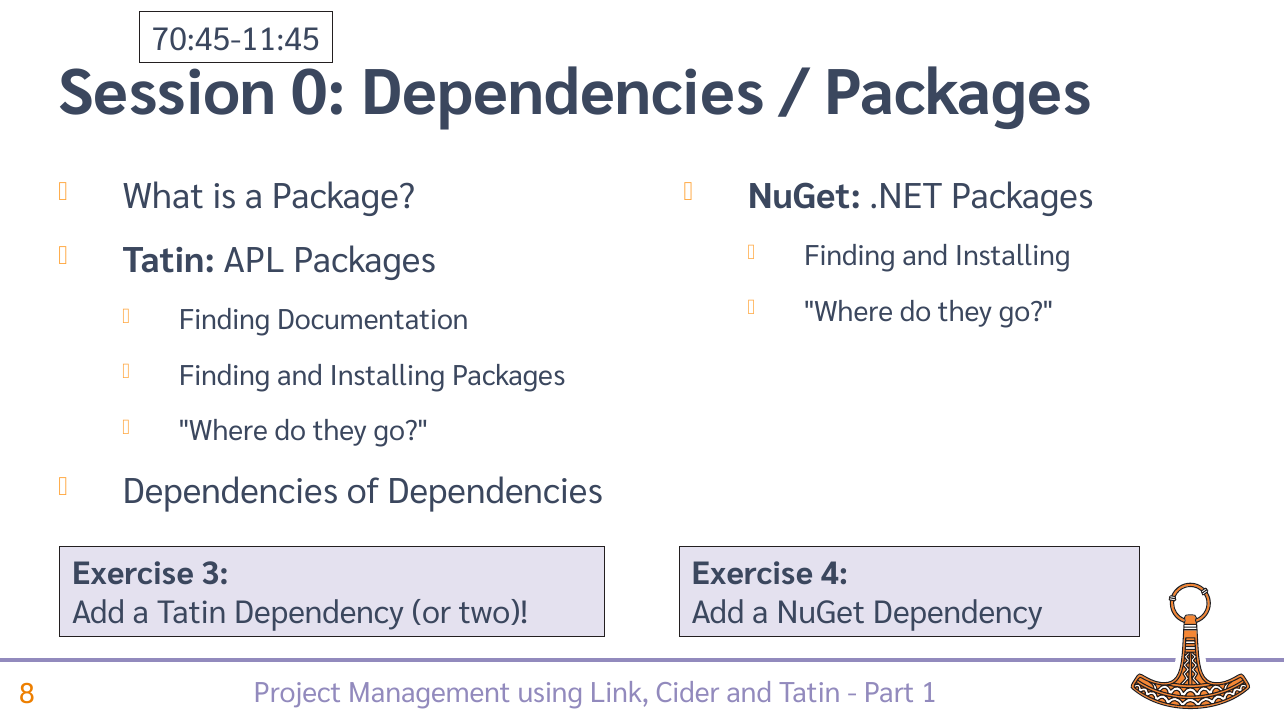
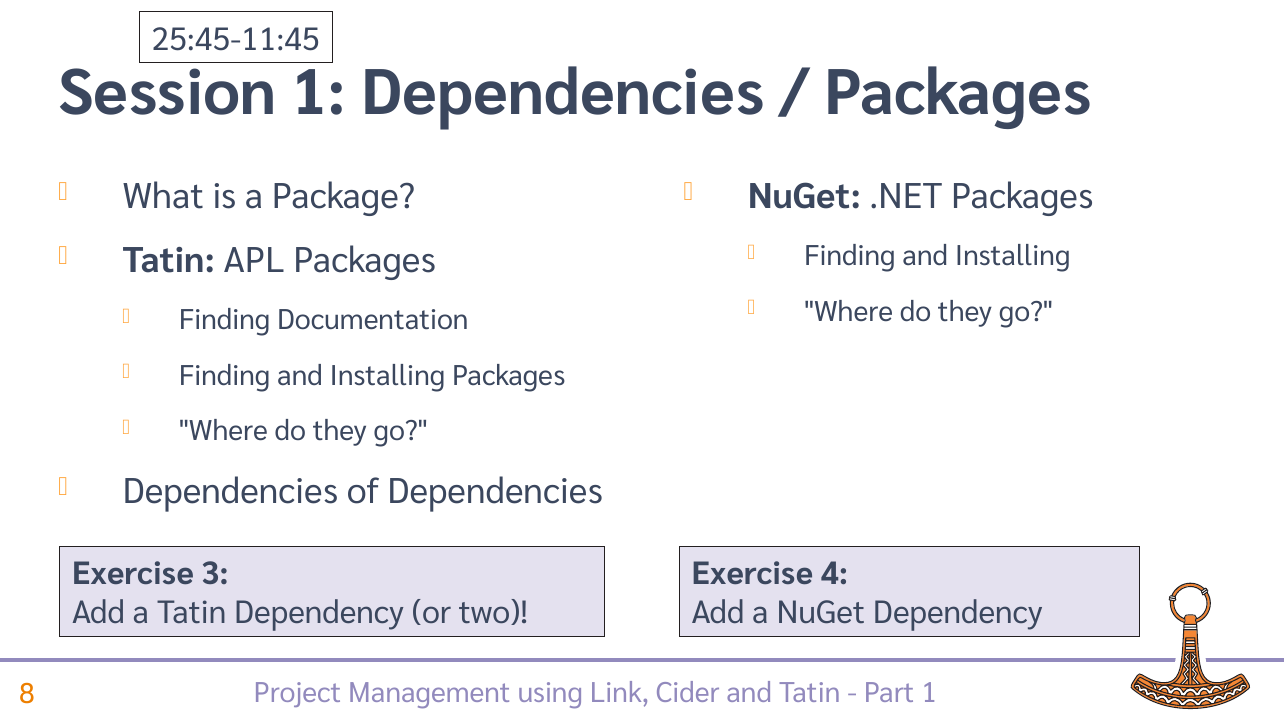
70:45-11:45: 70:45-11:45 -> 25:45-11:45 (236, 39)
Session 0: 0 -> 1 (319, 93)
